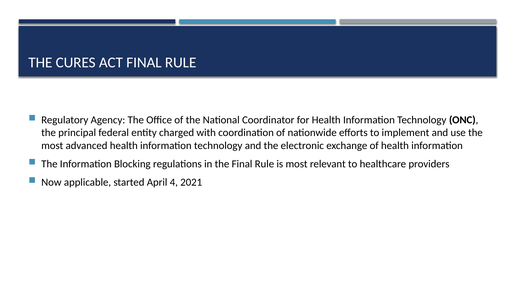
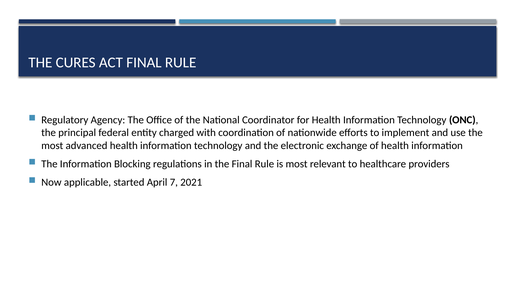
4: 4 -> 7 (174, 182)
